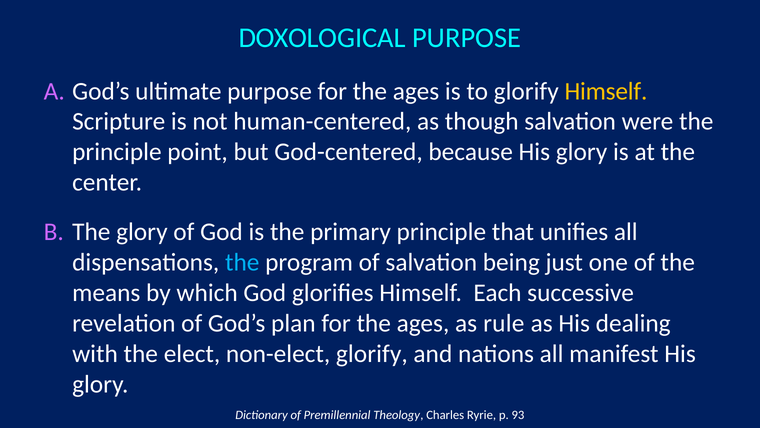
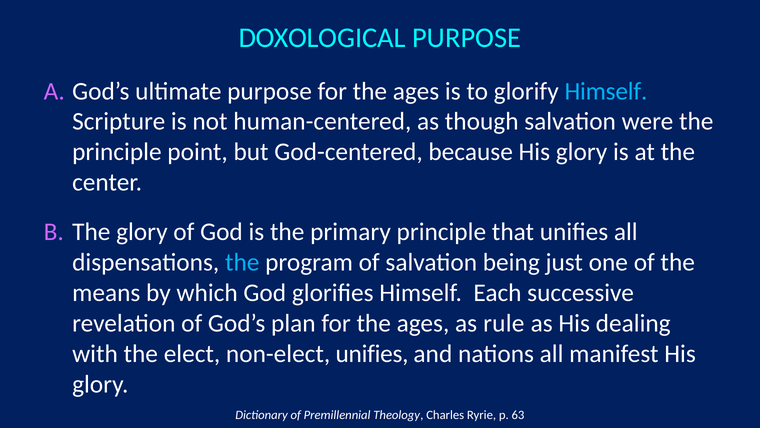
Himself colour: yellow -> light blue (606, 91)
non-elect glorify: glorify -> unifies (372, 353)
93: 93 -> 63 (518, 415)
